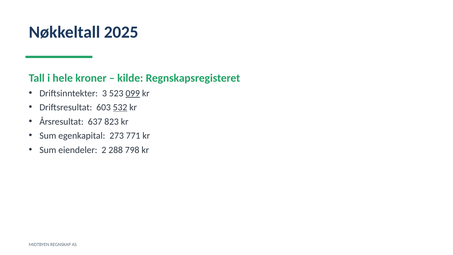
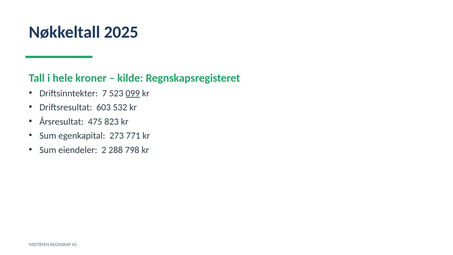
3: 3 -> 7 (104, 93)
532 underline: present -> none (120, 107)
637: 637 -> 475 (95, 121)
